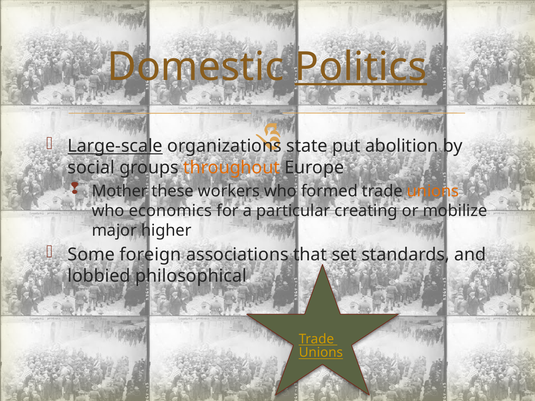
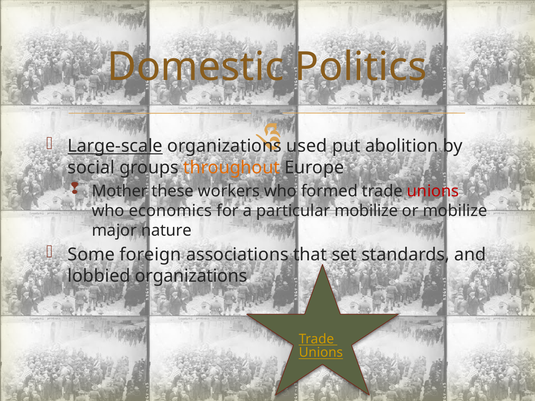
Politics underline: present -> none (361, 67)
state: state -> used (307, 146)
unions colour: orange -> red (433, 191)
particular creating: creating -> mobilize (366, 211)
higher: higher -> nature (166, 230)
lobbied philosophical: philosophical -> organizations (191, 276)
